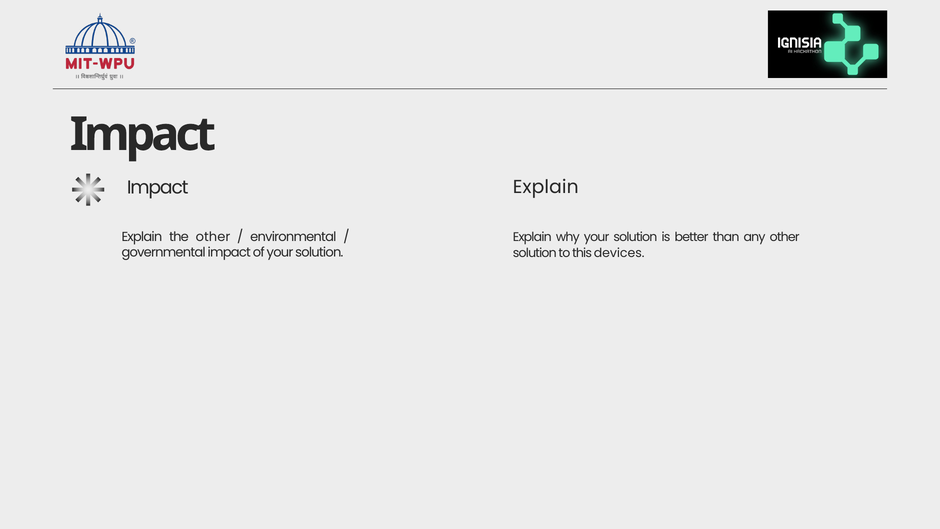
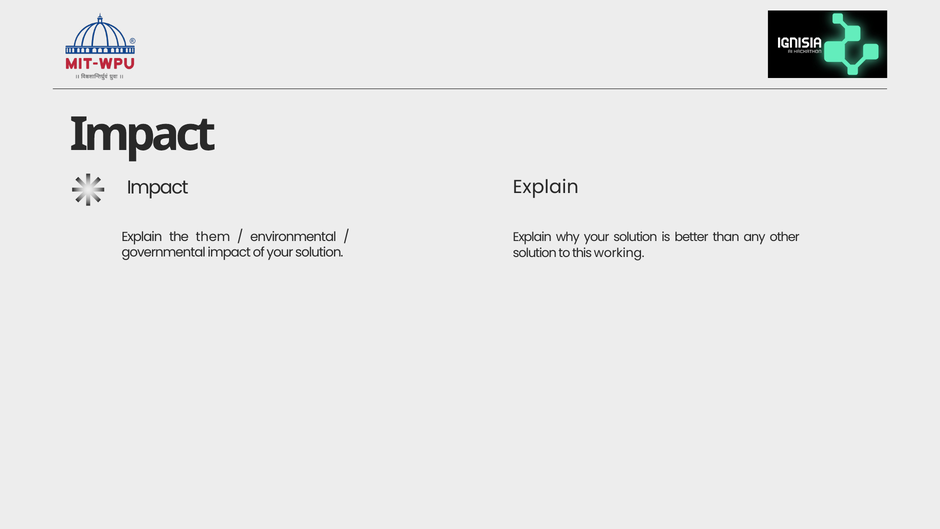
the other: other -> them (213, 237)
devices: devices -> working (619, 253)
